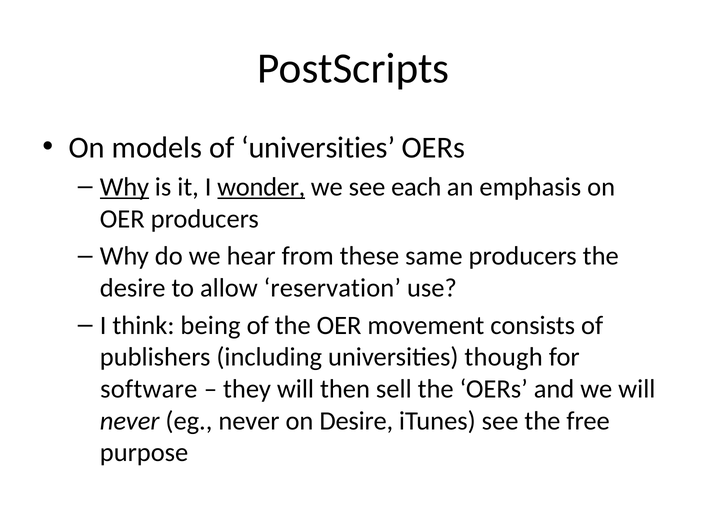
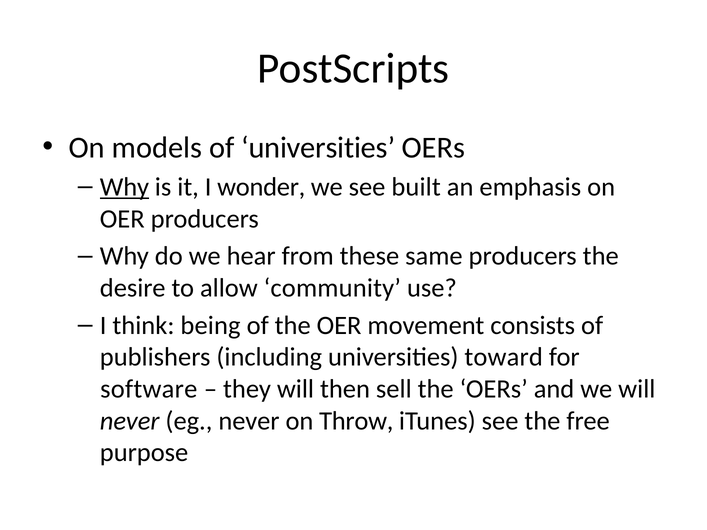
wonder underline: present -> none (261, 187)
each: each -> built (416, 187)
reservation: reservation -> community (332, 288)
though: though -> toward (504, 357)
on Desire: Desire -> Throw (356, 421)
